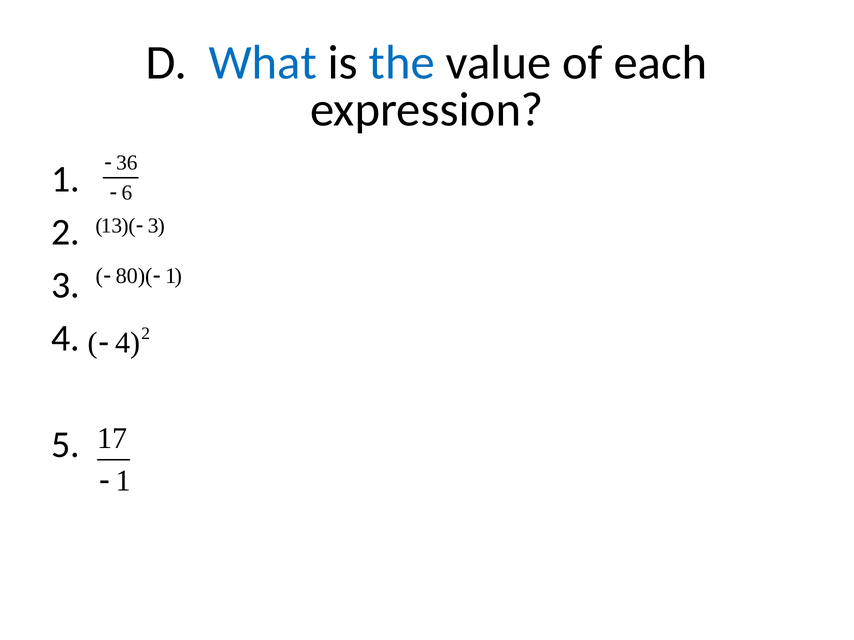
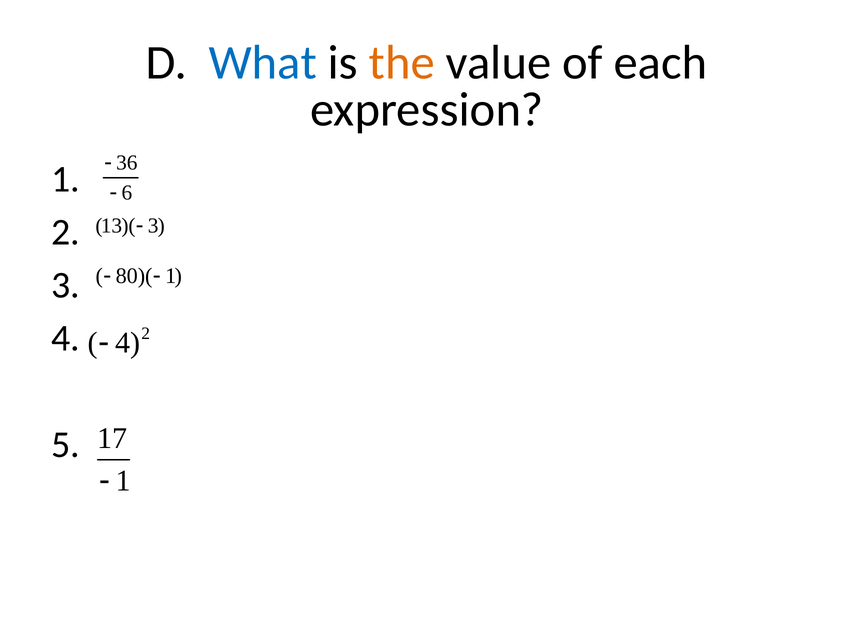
the colour: blue -> orange (402, 63)
